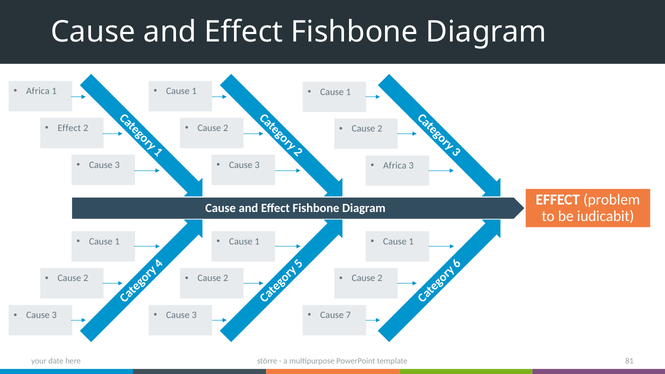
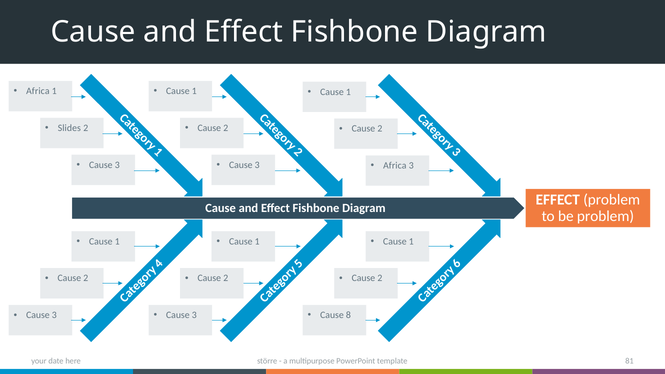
Effect: Effect -> Slides (69, 128)
be iudicabit: iudicabit -> problem (606, 216)
7: 7 -> 8 (348, 315)
